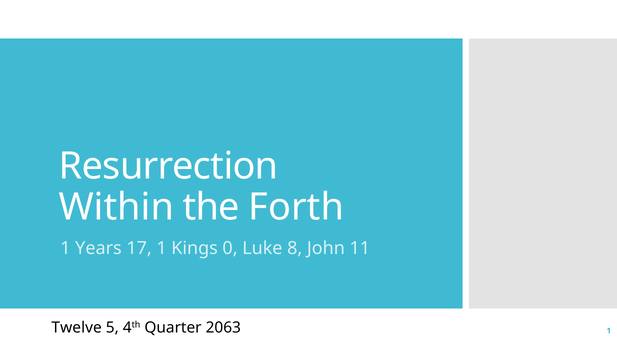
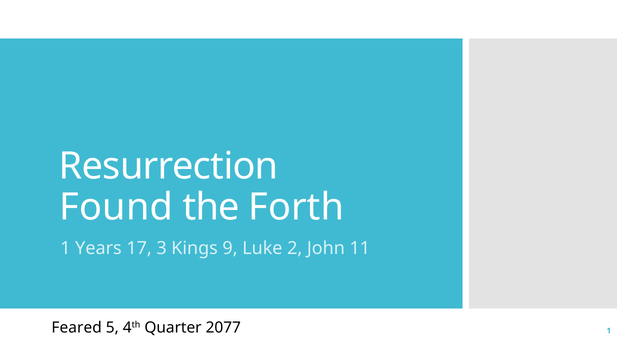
Within: Within -> Found (116, 207)
17 1: 1 -> 3 (162, 248)
0: 0 -> 9 (230, 248)
8: 8 -> 2 (295, 248)
Twelve: Twelve -> Feared (77, 327)
2063: 2063 -> 2077 (223, 327)
